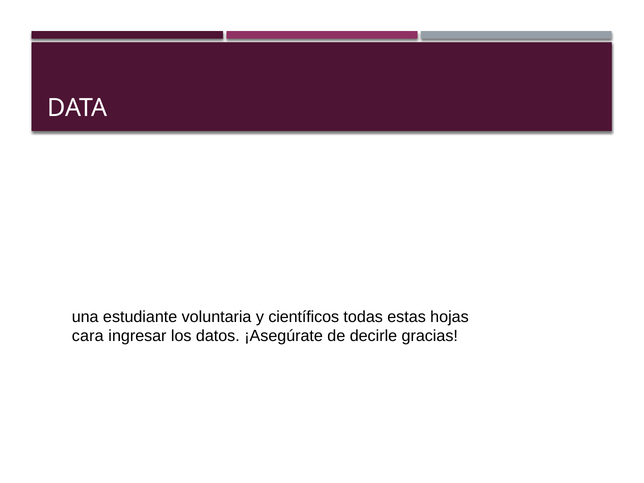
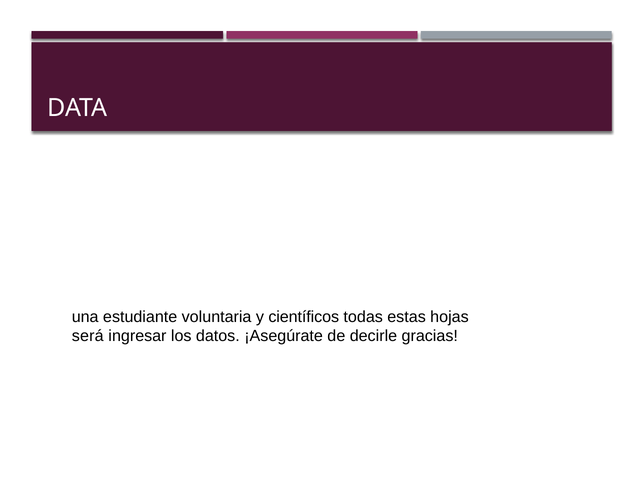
cara: cara -> será (88, 336)
